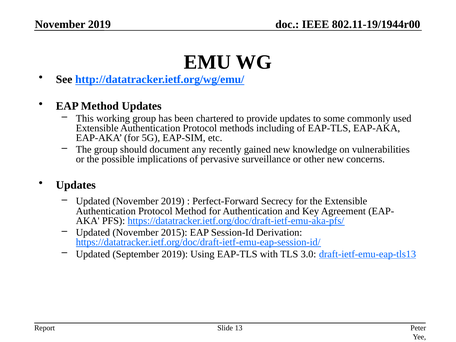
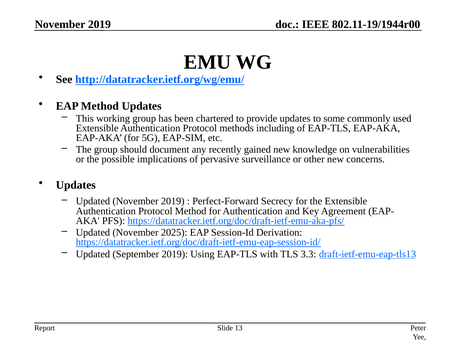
2015: 2015 -> 2025 (174, 233)
3.0: 3.0 -> 3.3 (308, 254)
